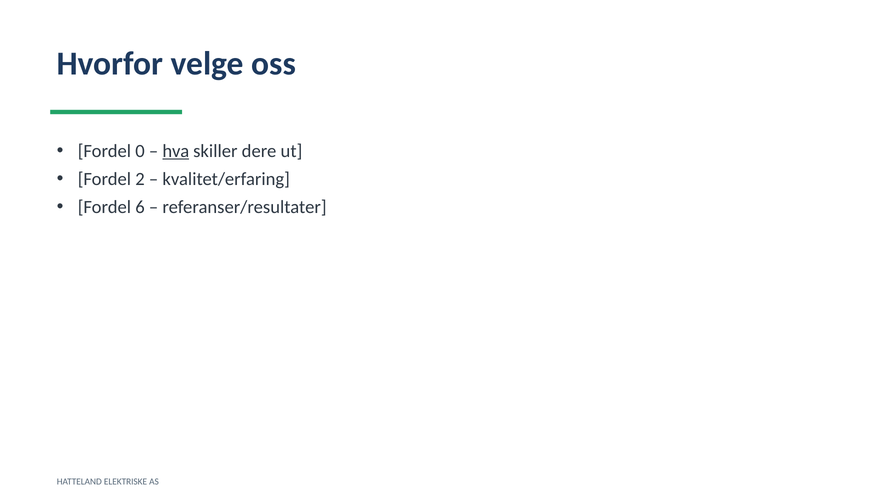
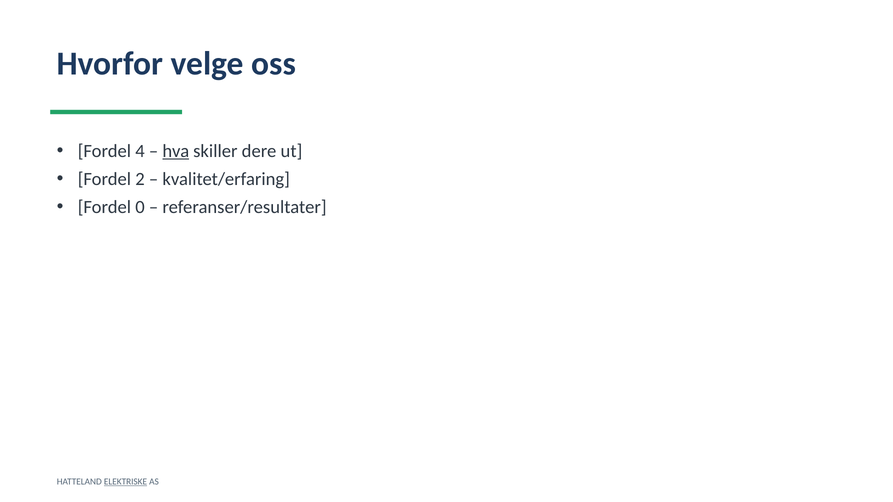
0: 0 -> 4 (140, 151)
6: 6 -> 0 (140, 207)
ELEKTRISKE underline: none -> present (125, 482)
